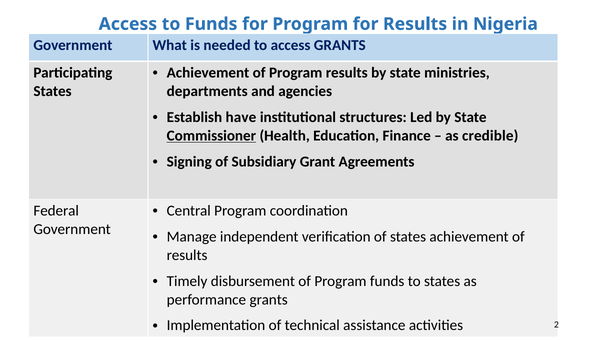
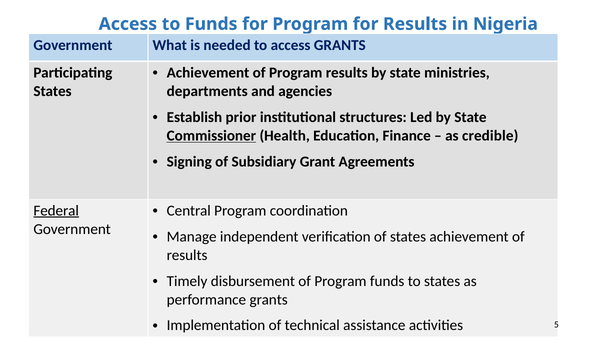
have: have -> prior (241, 117)
Federal underline: none -> present (56, 211)
2: 2 -> 5 (556, 325)
